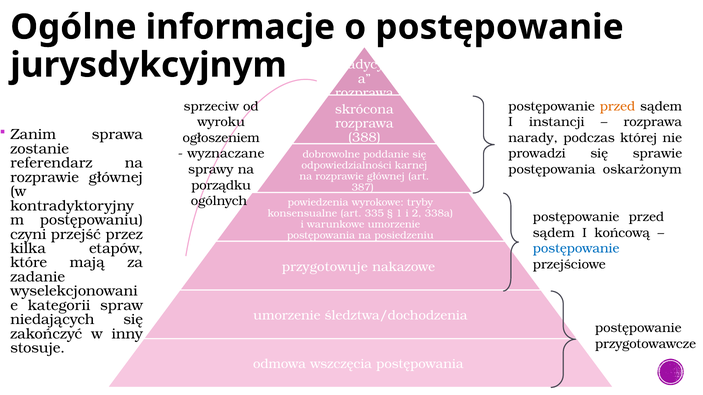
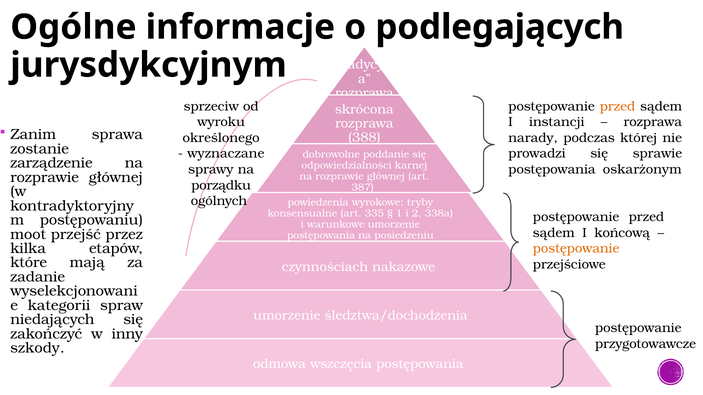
postępowanie: postępowanie -> podlegających (500, 27)
ogłoszeniem: ogłoszeniem -> określonego (221, 138)
referendarz: referendarz -> zarządzenie (51, 163)
czyni: czyni -> moot (28, 234)
postępowanie colour: blue -> orange (576, 249)
przygotowuje: przygotowuje -> czynnościach (325, 267)
stosuje: stosuje -> szkody (38, 348)
